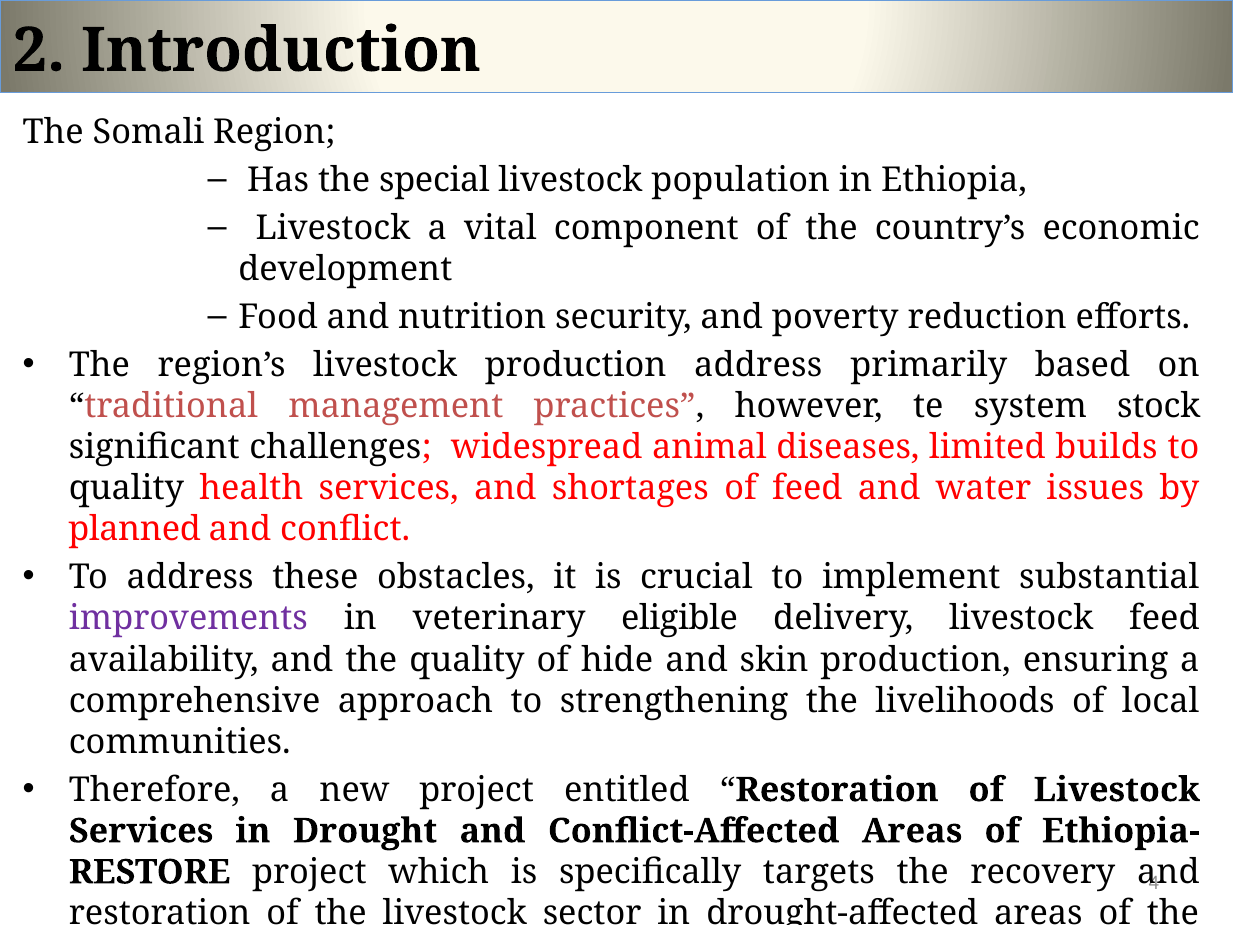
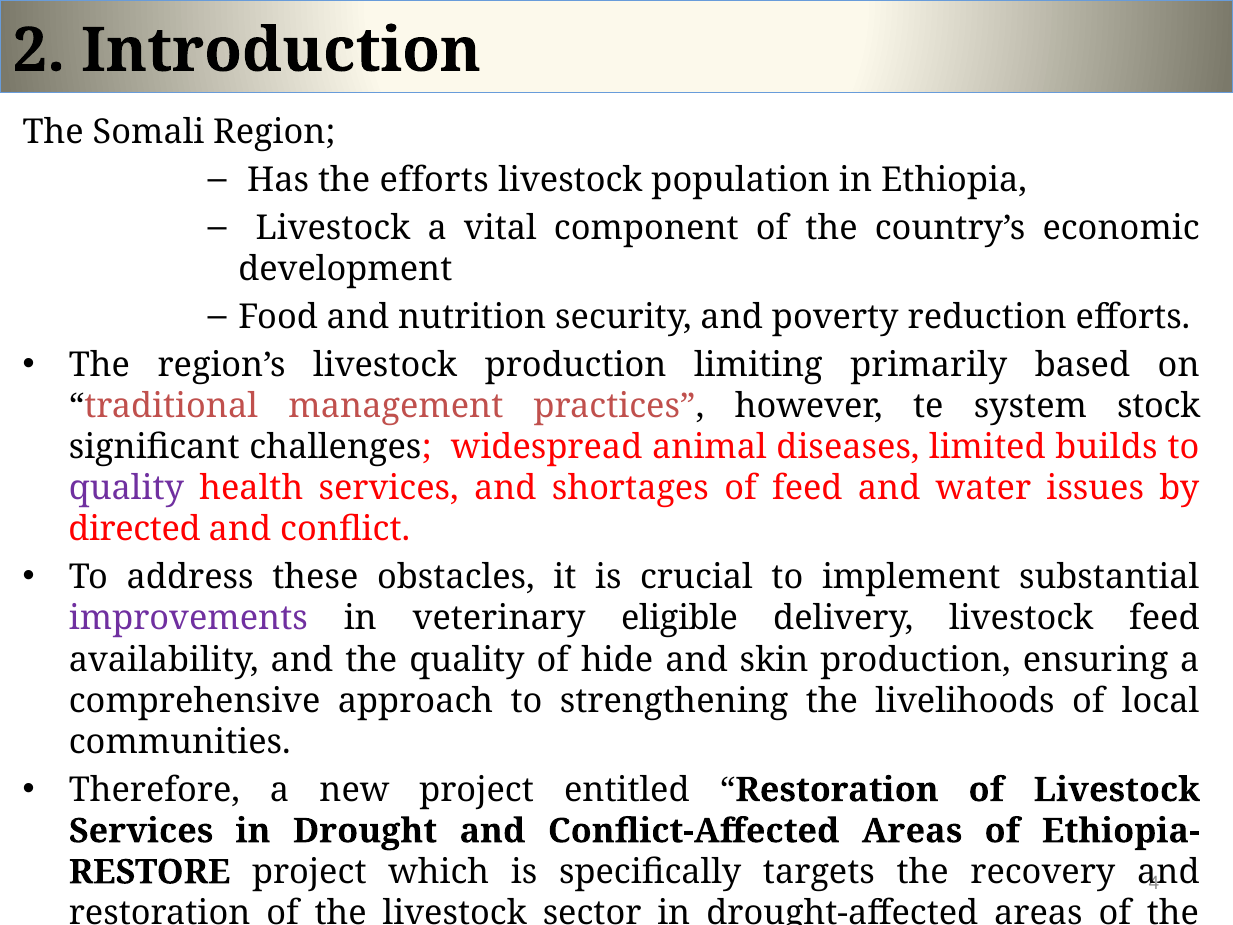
the special: special -> efforts (434, 180)
production address: address -> limiting (758, 365)
quality colour: black -> purple (126, 488)
planned: planned -> directed (135, 529)
